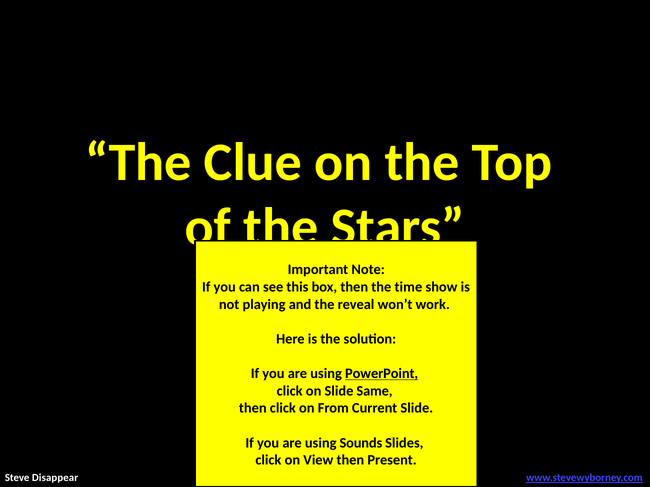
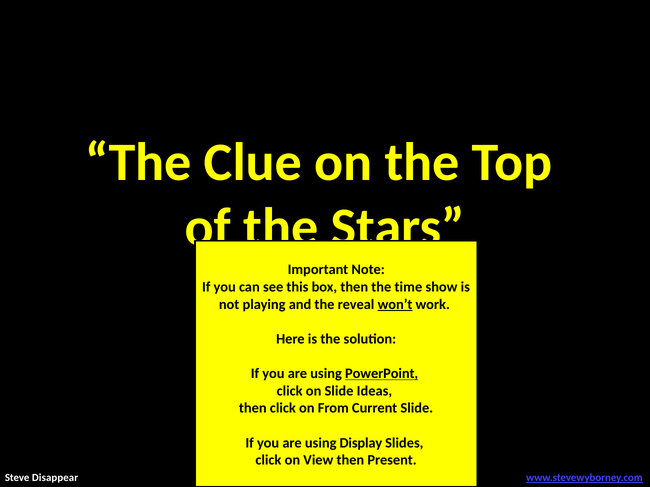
won’t underline: none -> present (395, 305)
Same: Same -> Ideas (374, 391)
Sounds: Sounds -> Display (361, 443)
